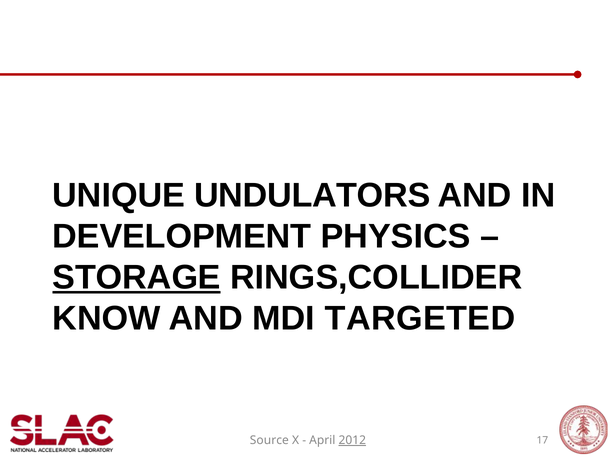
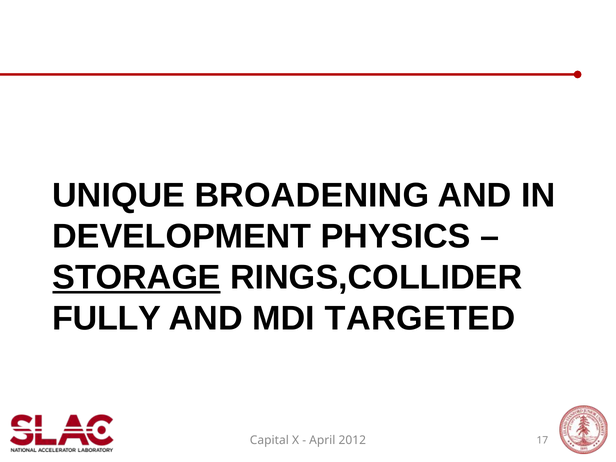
UNDULATORS: UNDULATORS -> BROADENING (312, 195)
KNOW: KNOW -> FULLY (107, 319)
Source: Source -> Capital (269, 440)
2012 underline: present -> none (352, 440)
